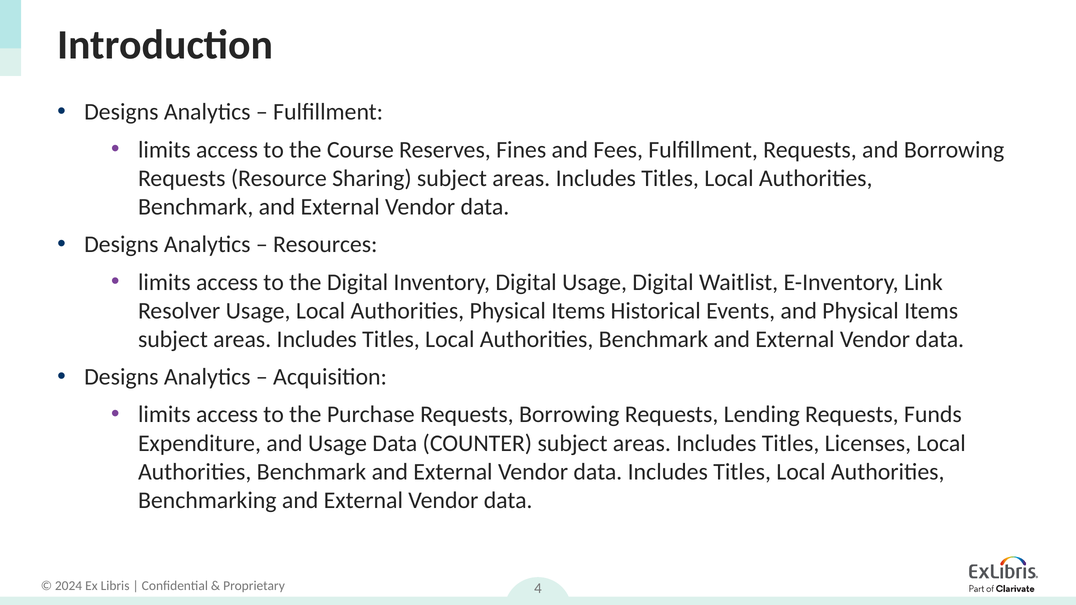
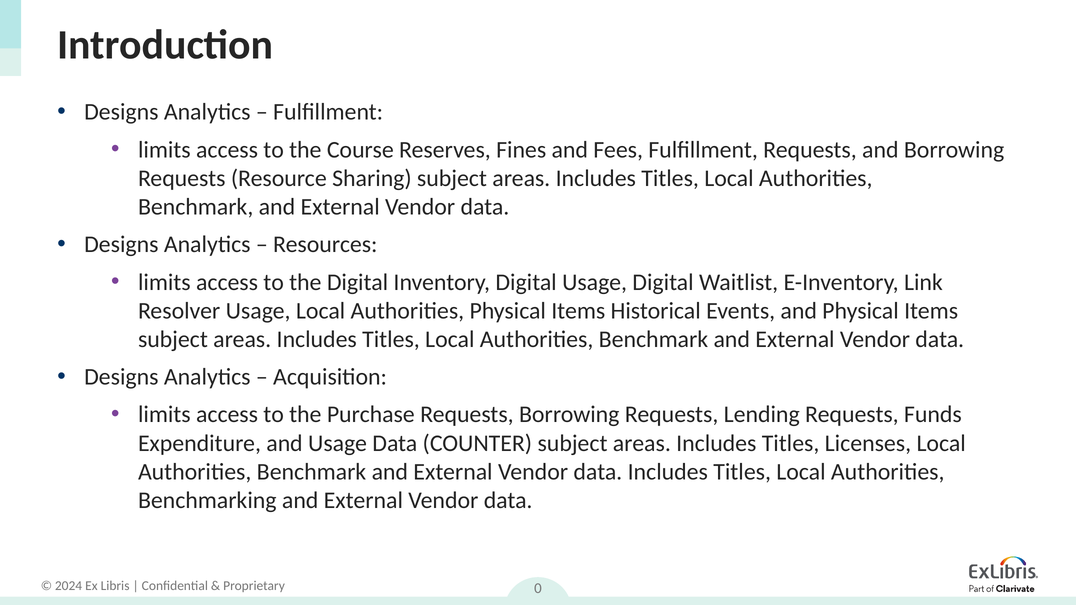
4: 4 -> 0 (538, 589)
